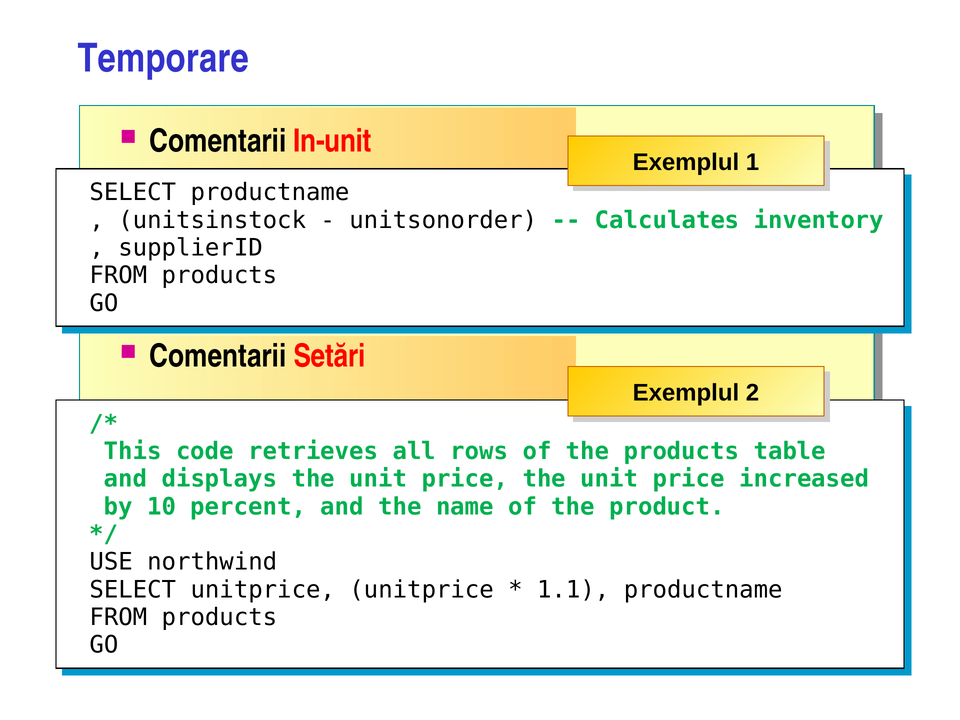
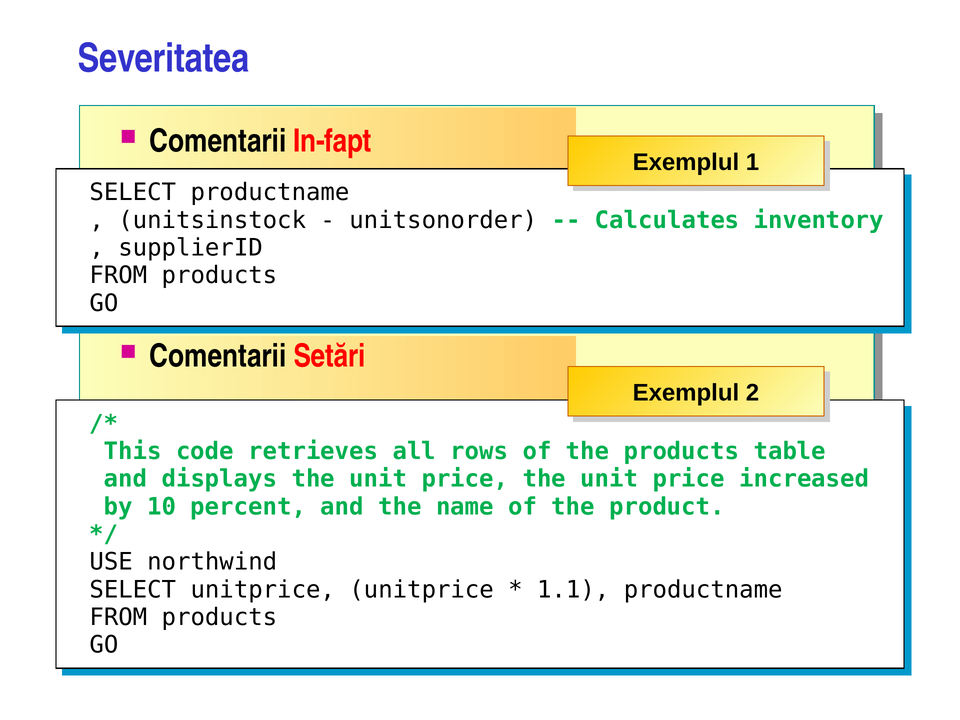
Temporare: Temporare -> Severitatea (163, 59)
In-unit: In-unit -> In-fapt (332, 141)
